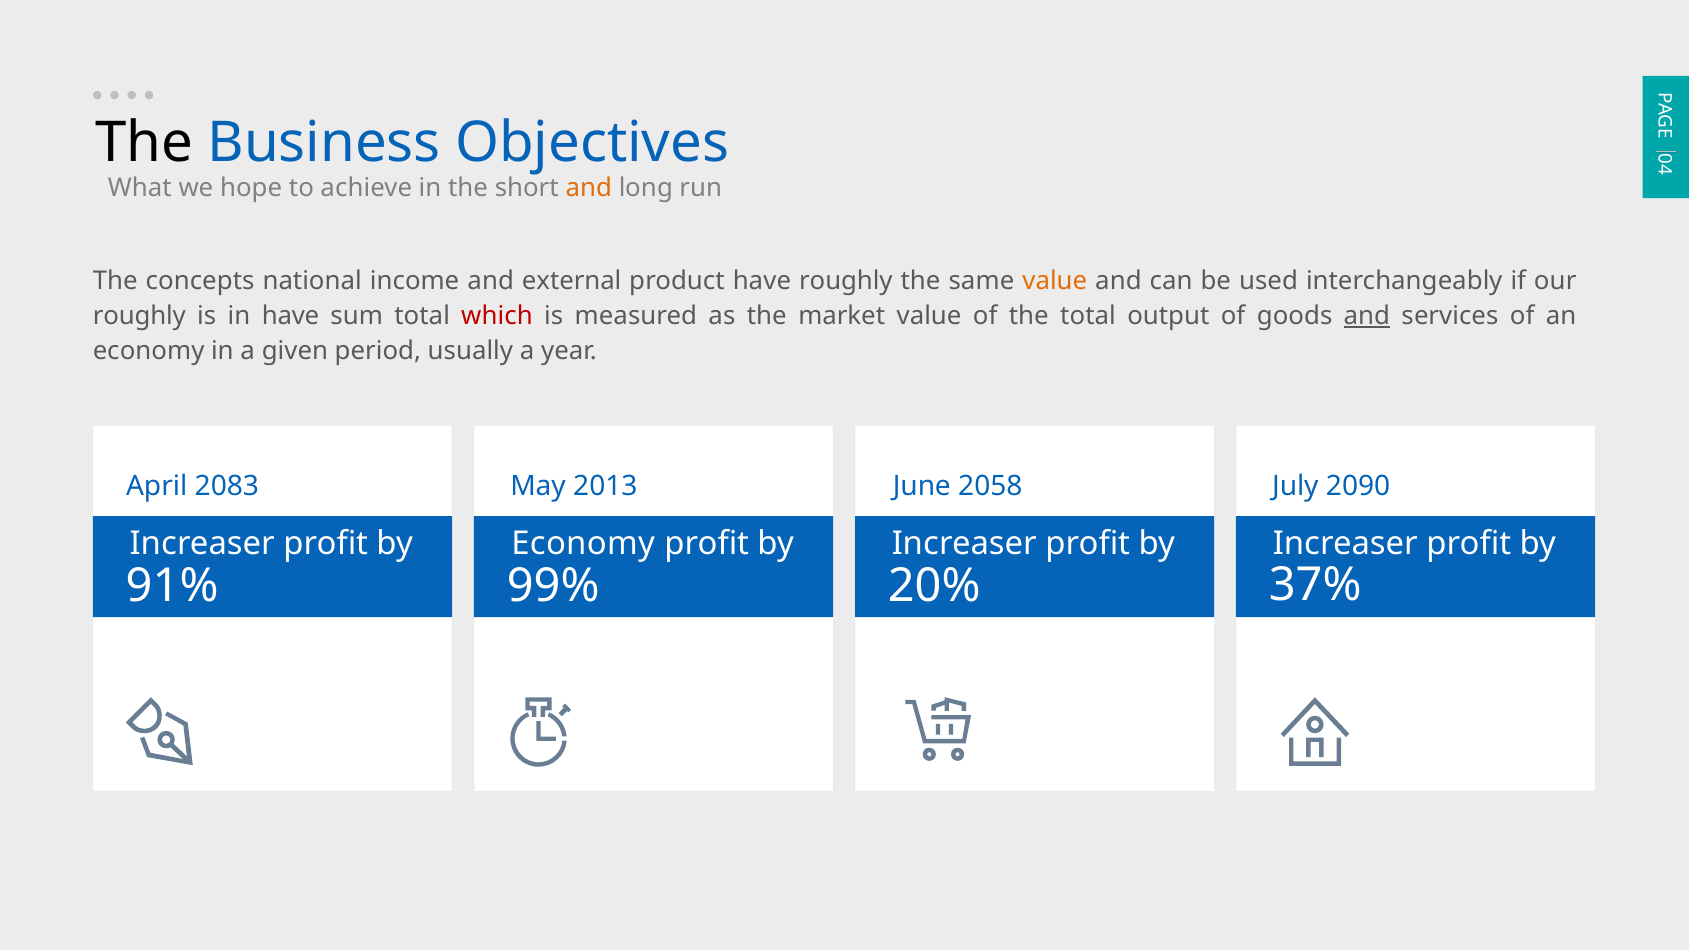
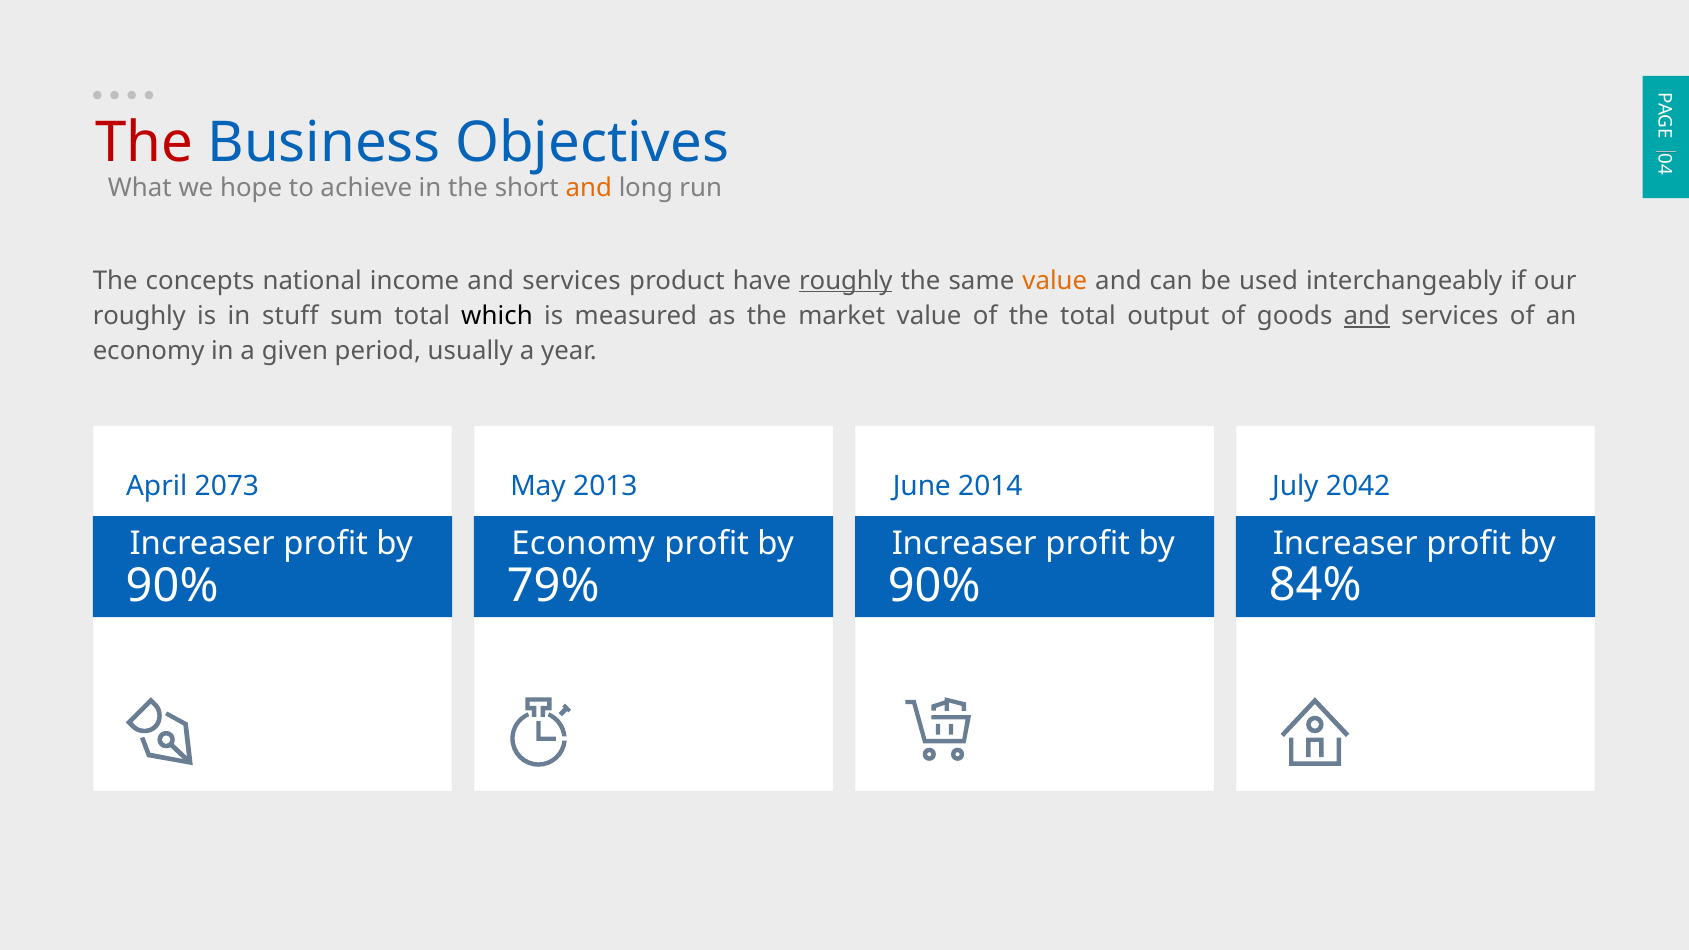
The colour: black -> red (144, 143)
income and external: external -> services (571, 281)
roughly underline: none -> present (846, 281)
in have: have -> stuff (290, 316)
which colour: red -> black (497, 316)
2083: 2083 -> 2073 (227, 486)
2058: 2058 -> 2014 (990, 486)
2090: 2090 -> 2042 (1358, 486)
37%: 37% -> 84% (1315, 585)
91%: 91% -> 90% (172, 586)
99%: 99% -> 79% (553, 586)
20%: 20% -> 90% (934, 586)
